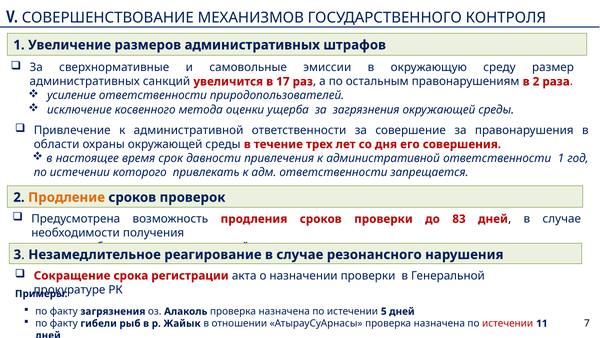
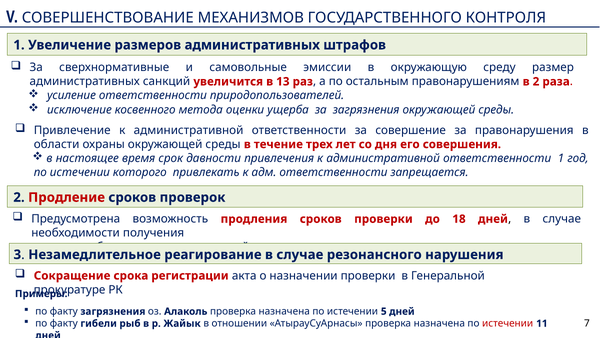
17: 17 -> 13 (283, 81)
Продление colour: orange -> red (67, 197)
83: 83 -> 18 (459, 219)
